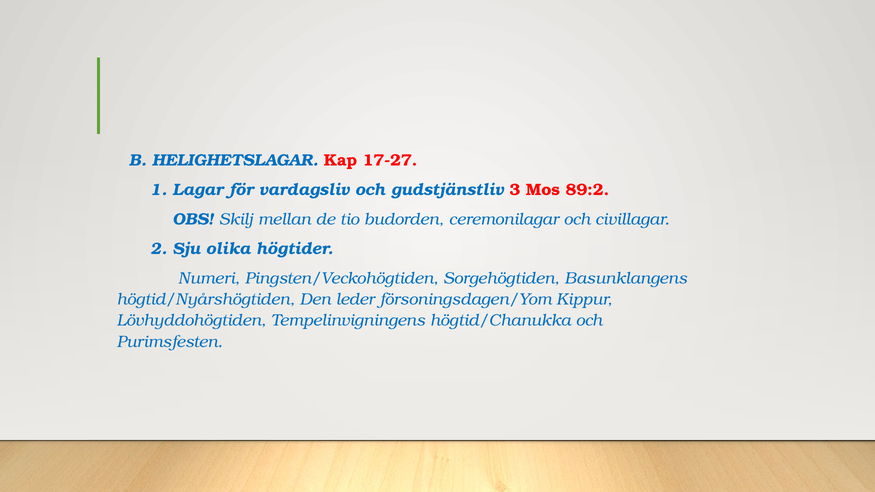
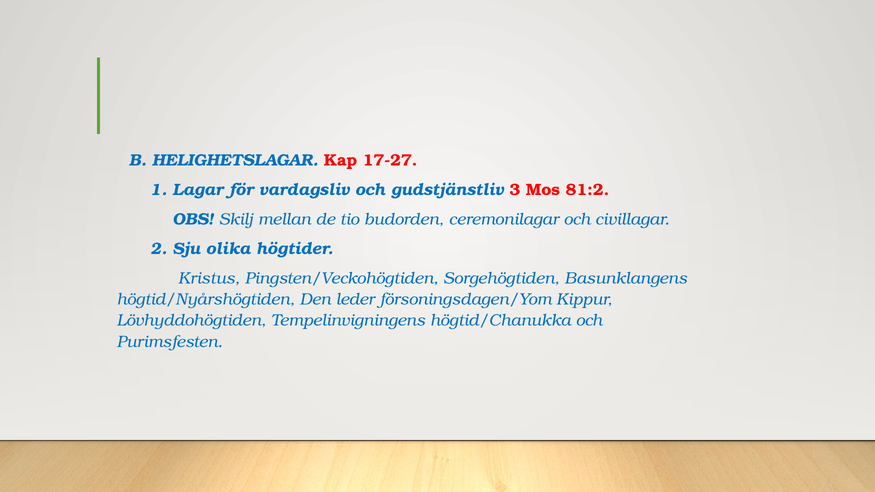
89:2: 89:2 -> 81:2 (587, 190)
Numeri: Numeri -> Kristus (209, 278)
